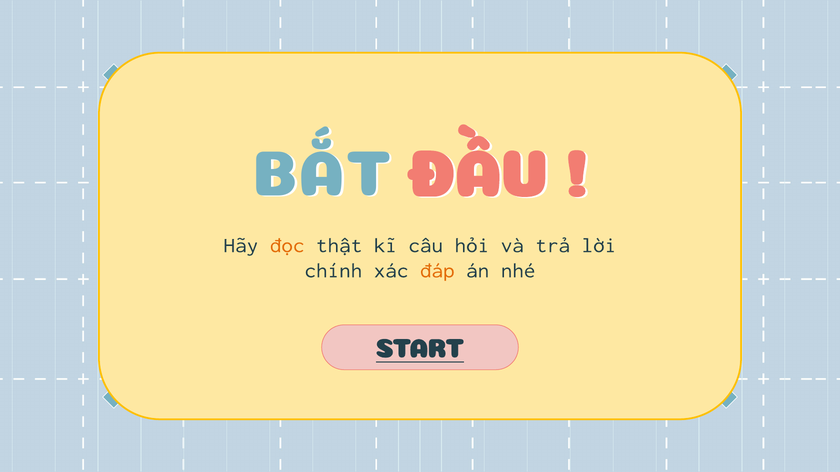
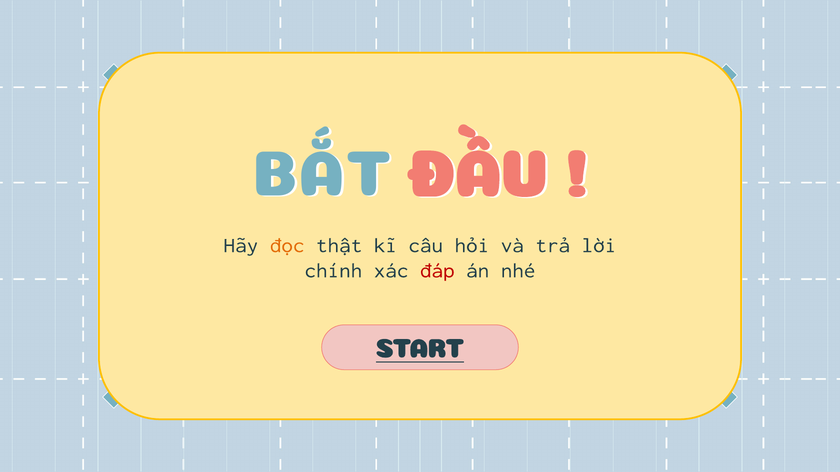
đáp colour: orange -> red (437, 271)
